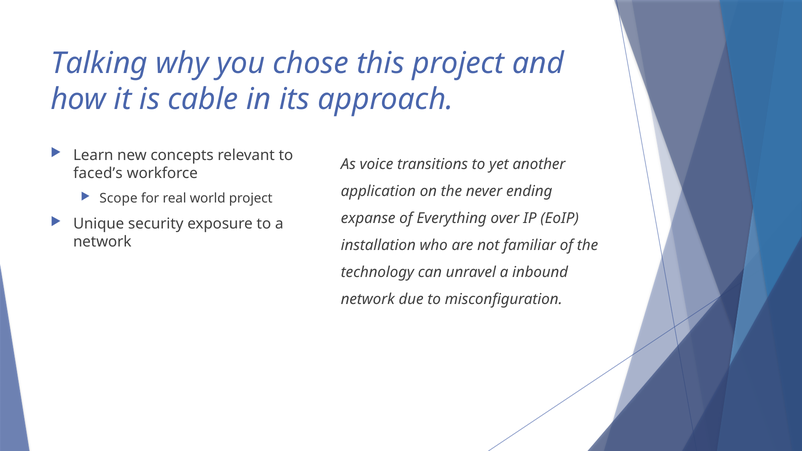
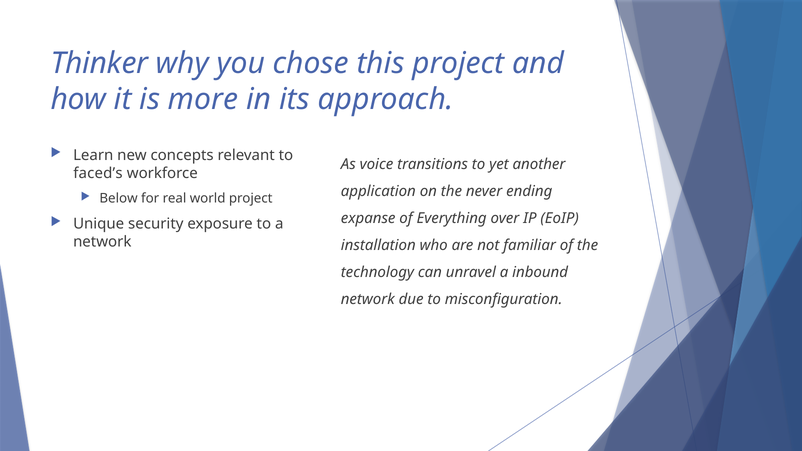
Talking: Talking -> Thinker (99, 63)
cable: cable -> more (203, 99)
Scope: Scope -> Below (119, 199)
